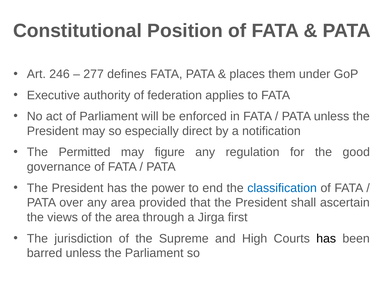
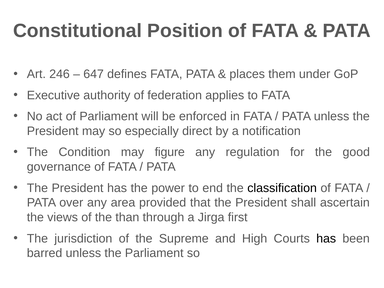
277: 277 -> 647 (94, 74)
Permitted: Permitted -> Condition (84, 152)
classification colour: blue -> black (282, 188)
the area: area -> than (127, 217)
